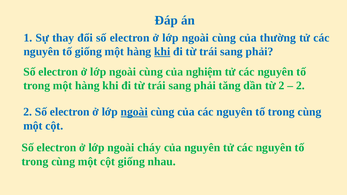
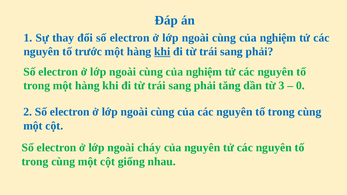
thường: thường -> nghiệm (278, 38)
tố giống: giống -> trước (88, 52)
từ 2: 2 -> 3 (282, 86)
2: 2 -> 0 (300, 86)
ngoài underline: present -> none (134, 112)
